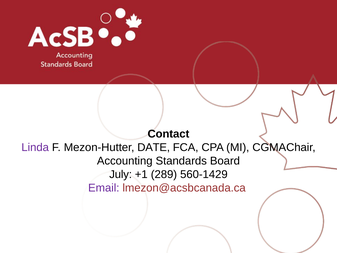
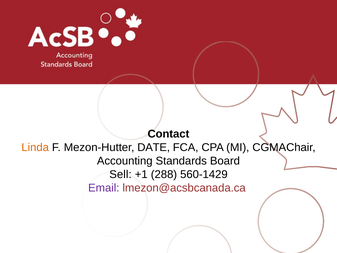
Linda colour: purple -> orange (35, 147)
July: July -> Sell (120, 174)
289: 289 -> 288 (164, 174)
